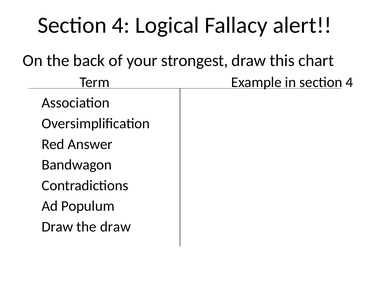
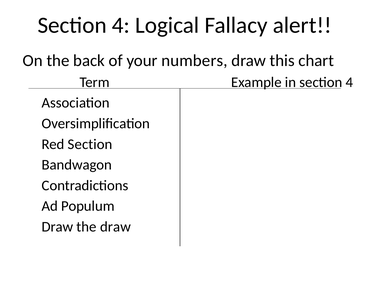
strongest: strongest -> numbers (194, 61)
Red Answer: Answer -> Section (90, 144)
